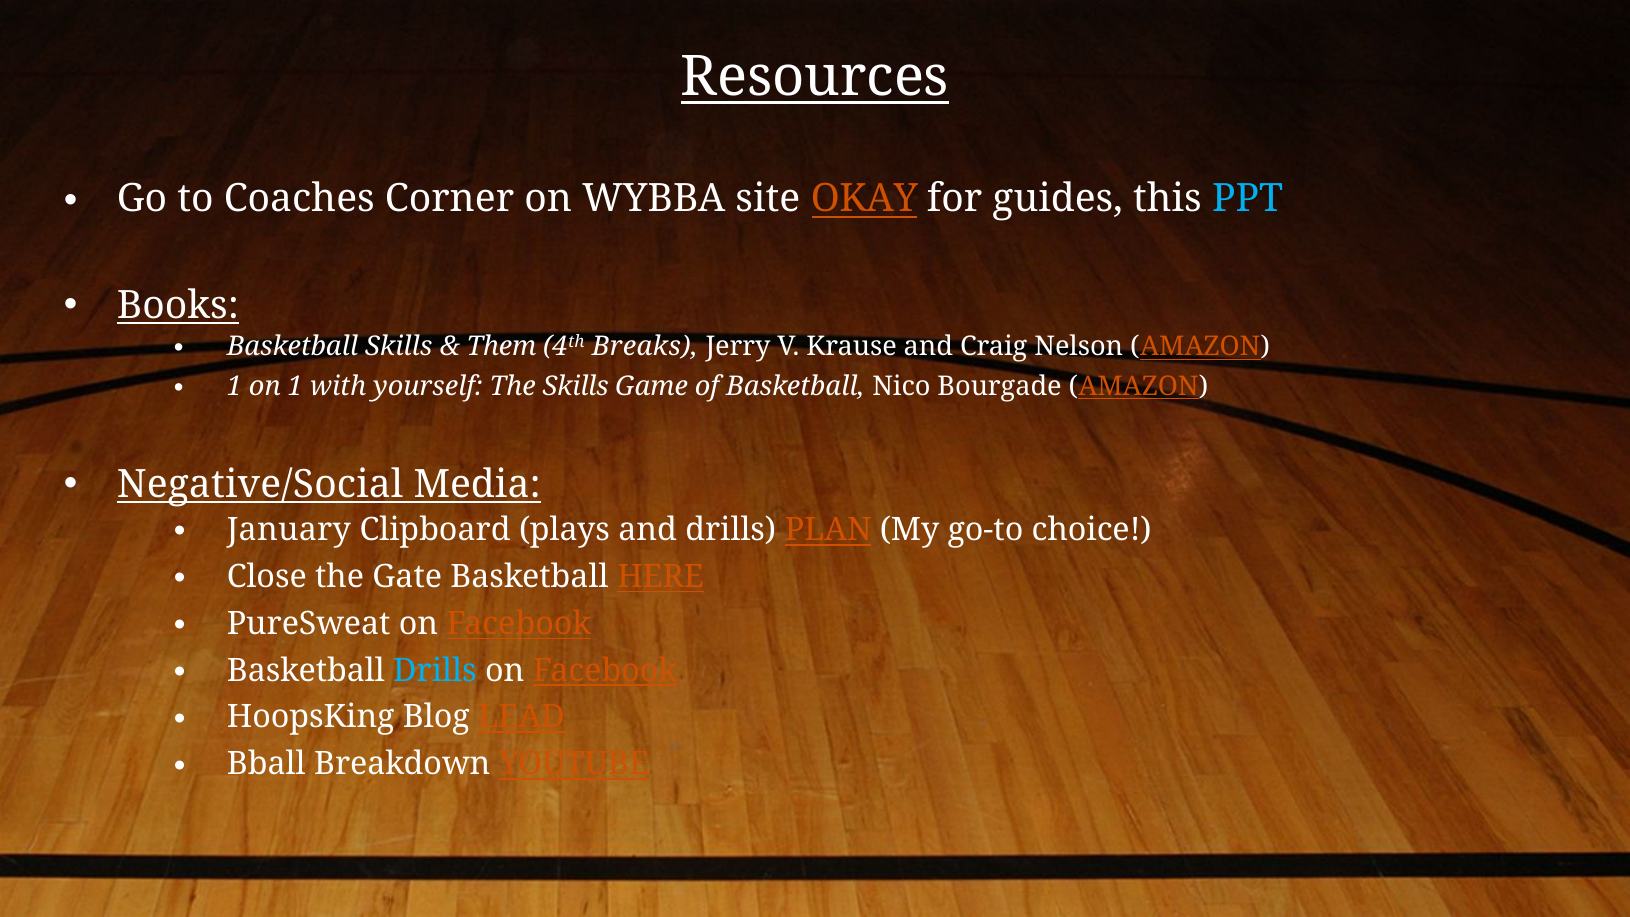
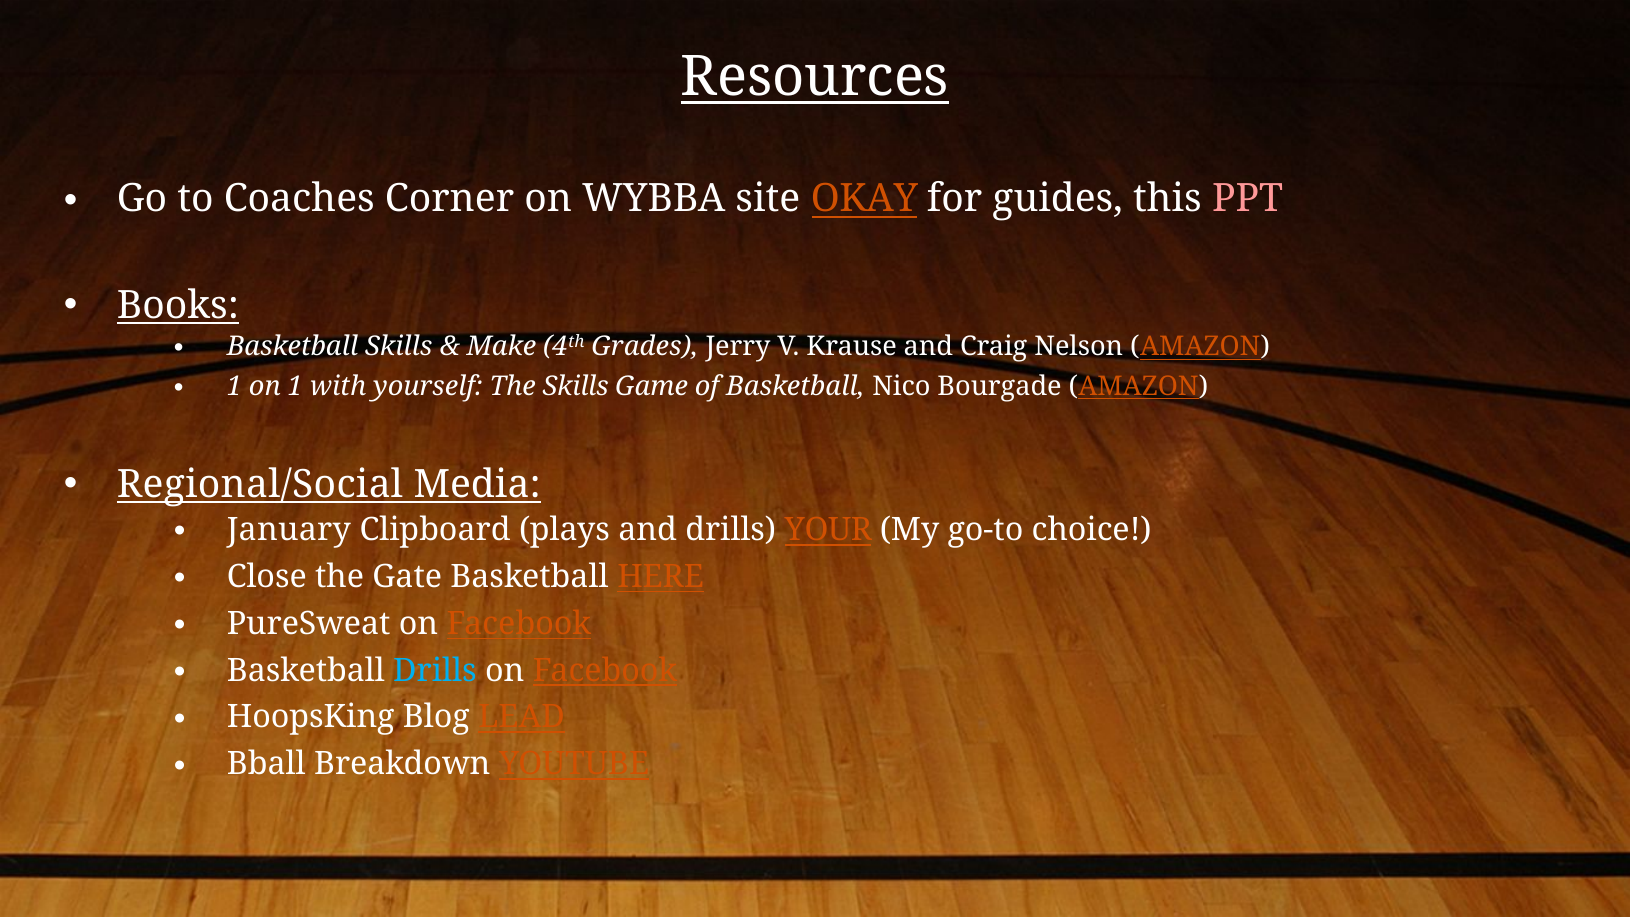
PPT colour: light blue -> pink (1248, 199)
Them: Them -> Make (501, 347)
Breaks: Breaks -> Grades (645, 347)
Negative/Social: Negative/Social -> Regional/Social (260, 485)
PLAN: PLAN -> YOUR (828, 530)
